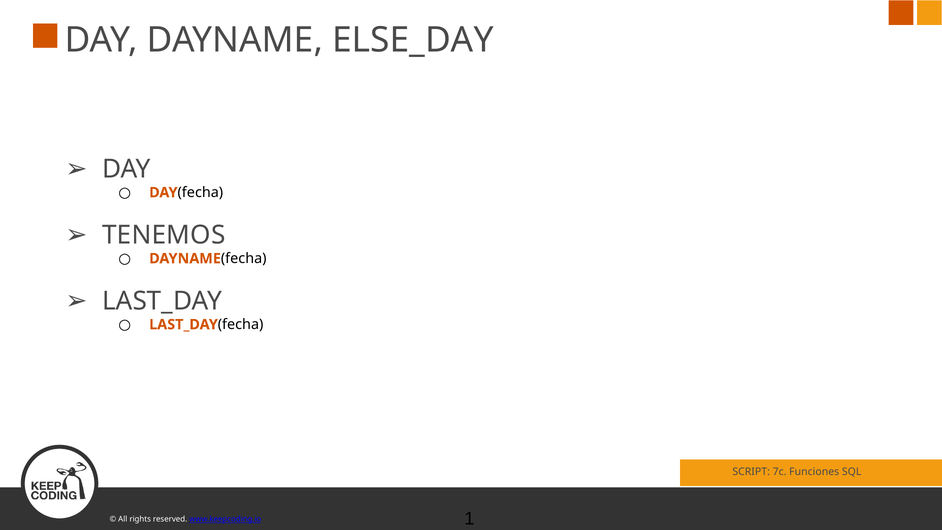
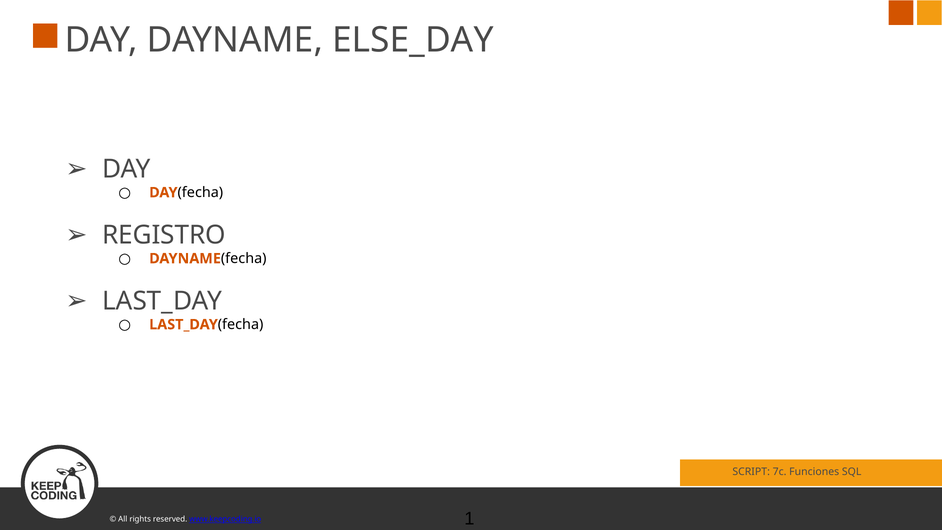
TENEMOS: TENEMOS -> REGISTRO (164, 235)
